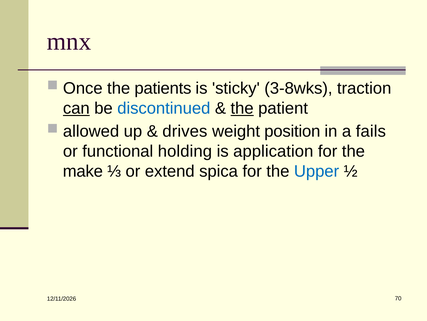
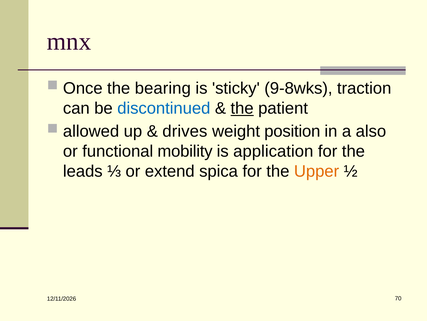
patients: patients -> bearing (163, 88)
3-8wks: 3-8wks -> 9-8wks (298, 88)
can underline: present -> none (76, 108)
fails: fails -> also (371, 131)
holding: holding -> mobility (185, 151)
make: make -> leads (83, 171)
Upper colour: blue -> orange (317, 171)
